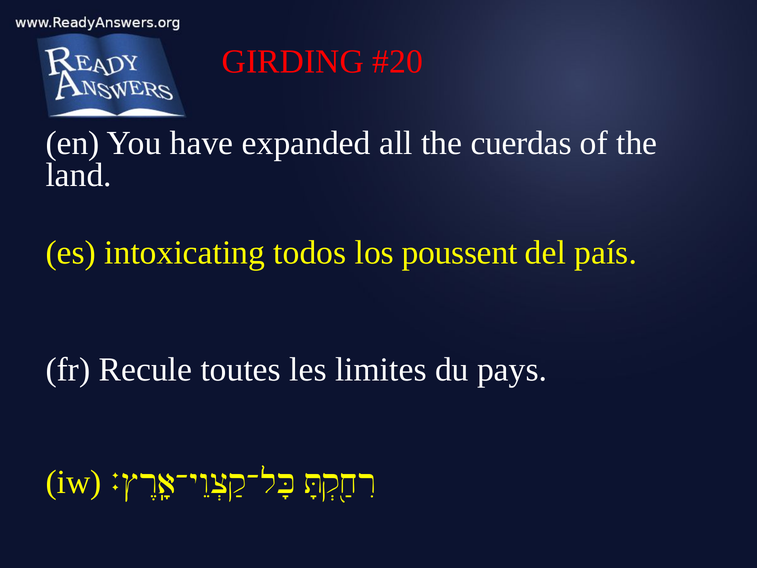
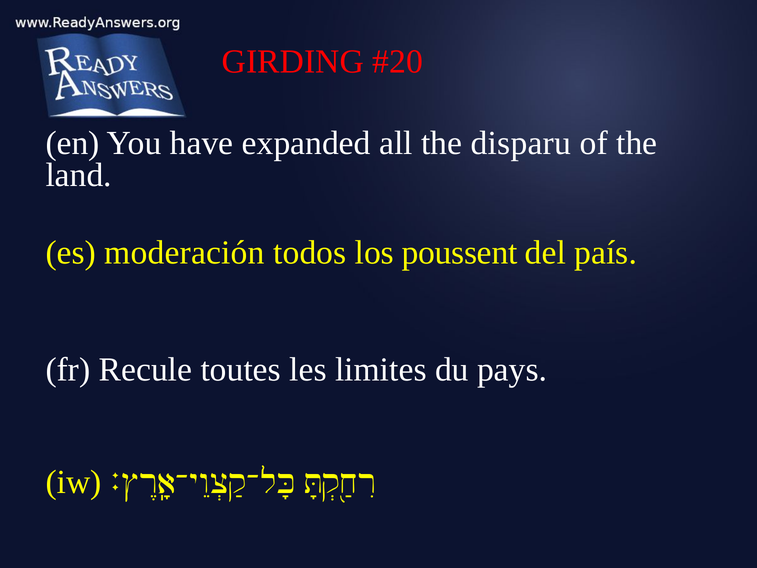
cuerdas: cuerdas -> disparu (521, 143)
intoxicating: intoxicating -> moderación (185, 253)
